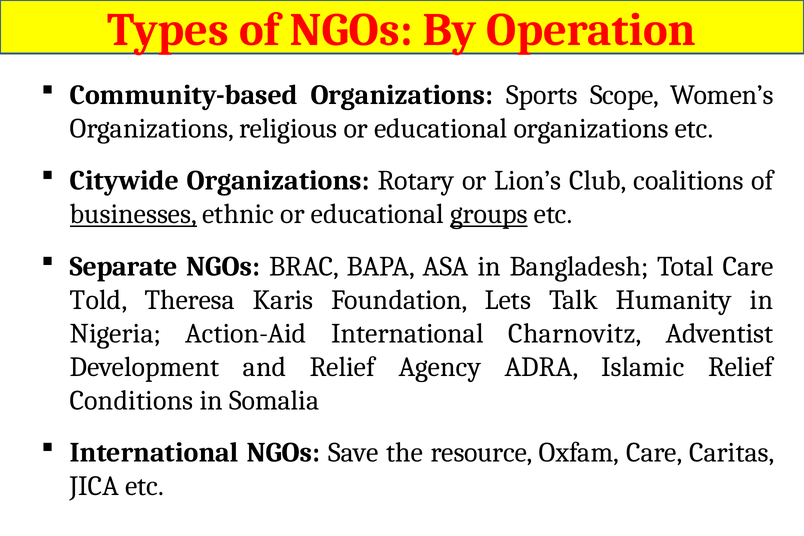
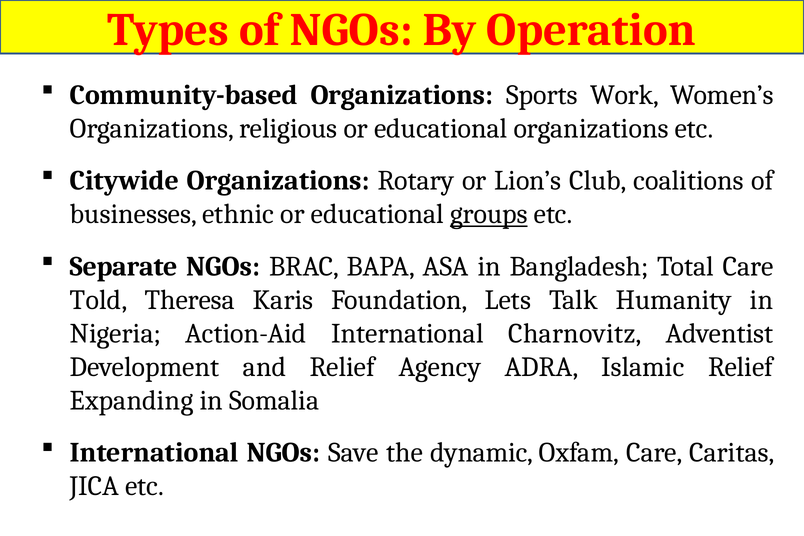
Scope: Scope -> Work (625, 95)
businesses underline: present -> none (133, 214)
Conditions: Conditions -> Expanding (132, 400)
resource: resource -> dynamic (481, 453)
